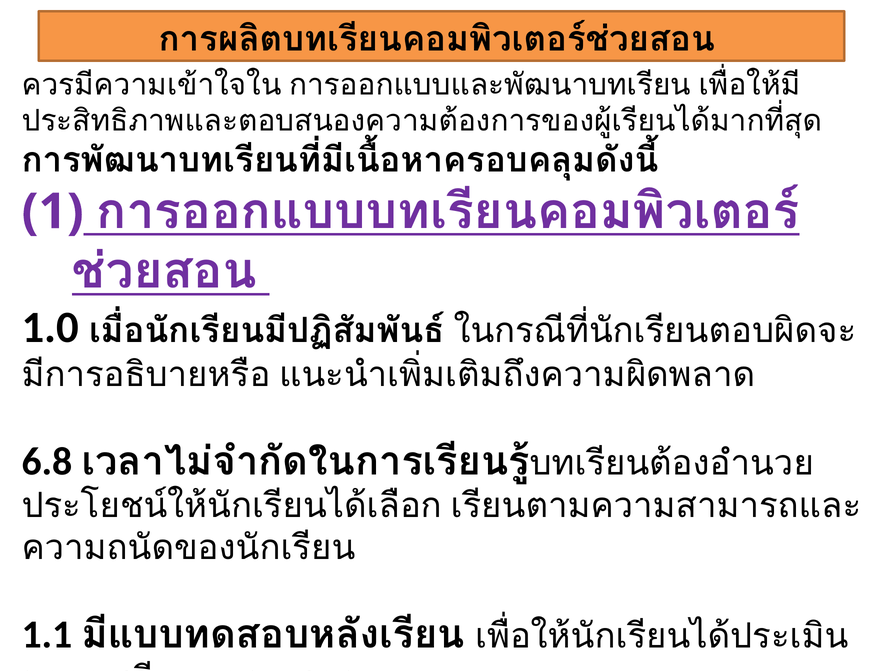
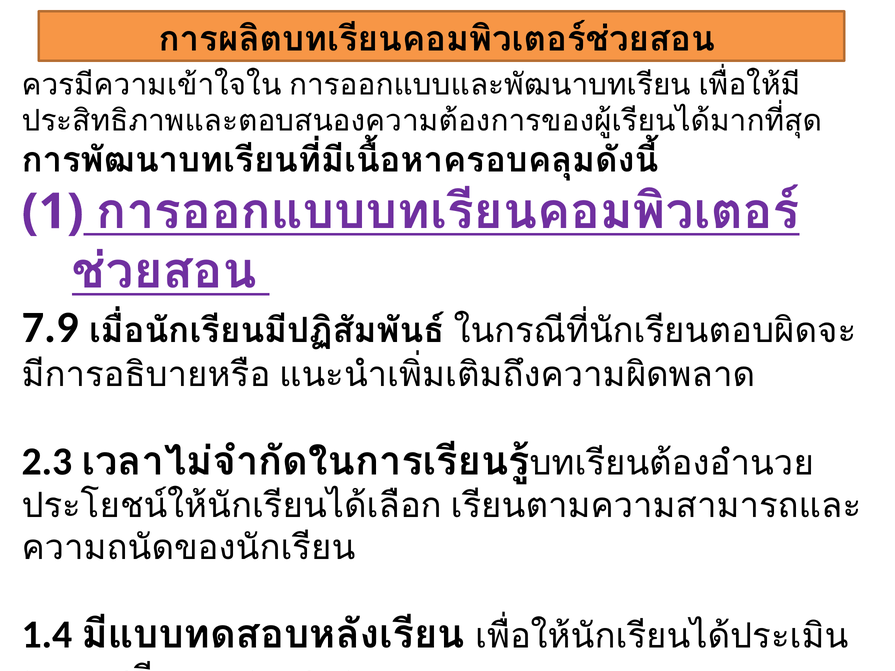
1.0: 1.0 -> 7.9 (50, 328)
6.8: 6.8 -> 2.3 (47, 462)
1.1: 1.1 -> 1.4 (47, 635)
